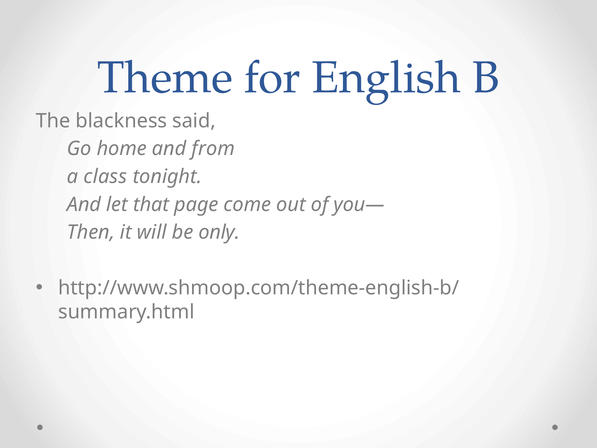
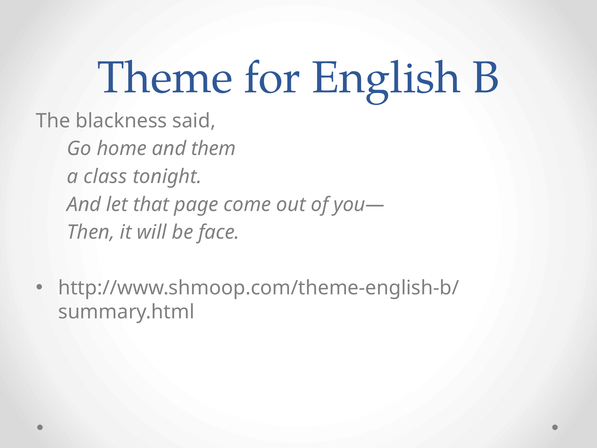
from: from -> them (213, 149)
only: only -> face (219, 232)
